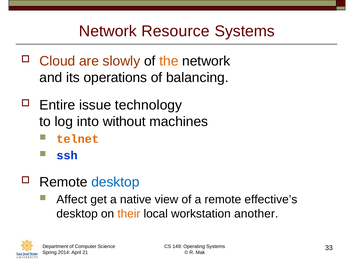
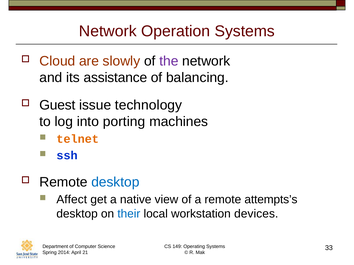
Resource: Resource -> Operation (176, 31)
the colour: orange -> purple (169, 61)
operations: operations -> assistance (115, 78)
Entire: Entire -> Guest (57, 105)
without: without -> porting (124, 122)
effective’s: effective’s -> attempts’s (271, 200)
their colour: orange -> blue (129, 214)
another: another -> devices (256, 214)
